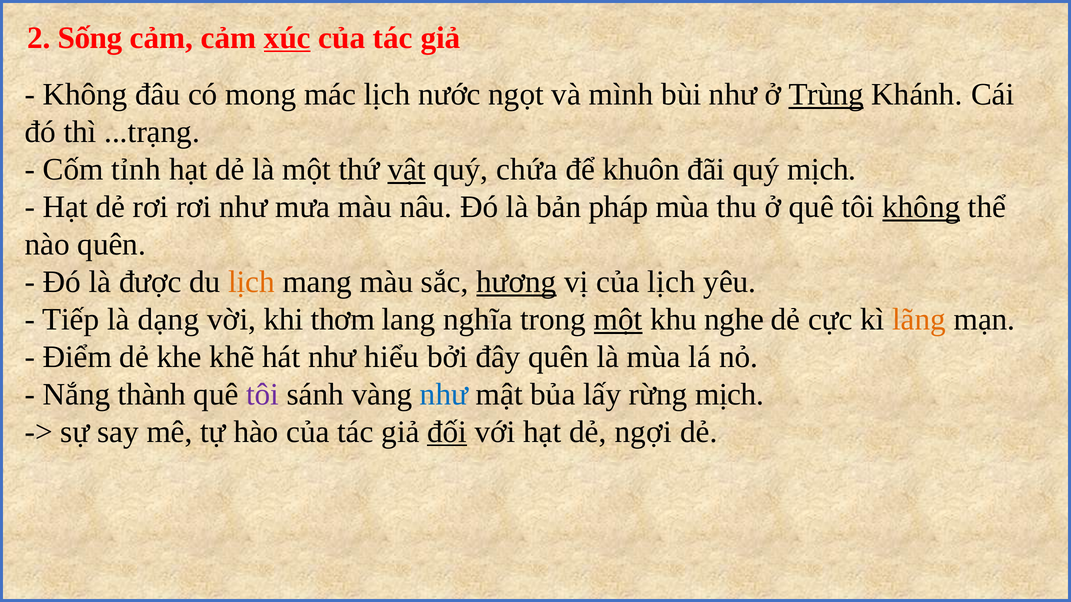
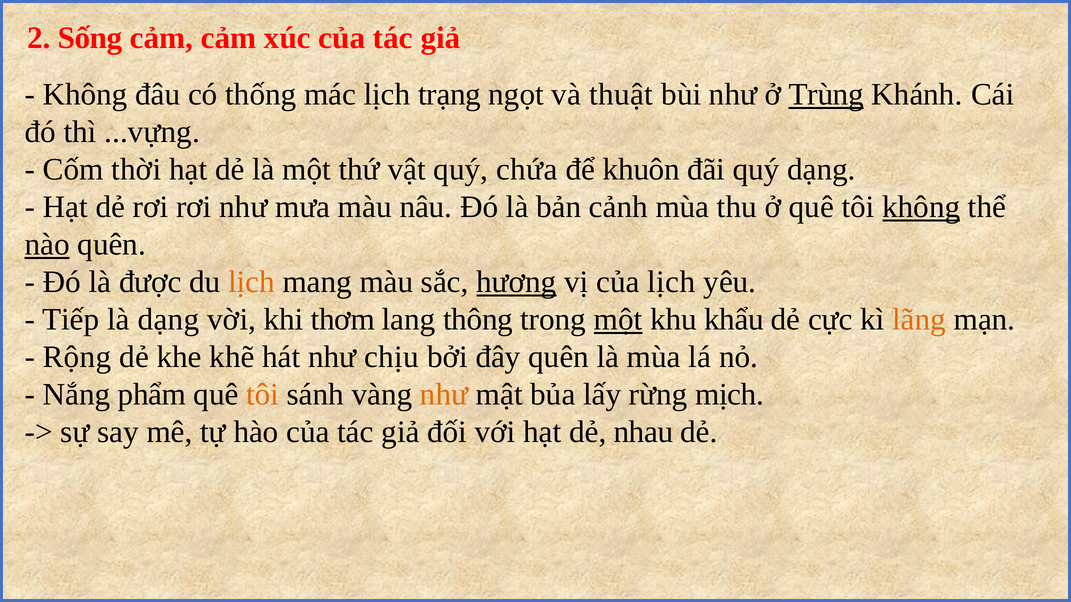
xúc underline: present -> none (287, 38)
mong: mong -> thống (261, 95)
nước: nước -> trạng (450, 95)
mình: mình -> thuật (621, 95)
...trạng: ...trạng -> ...vựng (152, 132)
tỉnh: tỉnh -> thời (136, 170)
vật underline: present -> none (407, 170)
quý mịch: mịch -> dạng (822, 170)
pháp: pháp -> cảnh (618, 207)
nào underline: none -> present (47, 245)
nghĩa: nghĩa -> thông (478, 320)
nghe: nghe -> khẩu (734, 320)
Điểm: Điểm -> Rộng (77, 357)
hiểu: hiểu -> chịu (391, 357)
thành: thành -> phẩm (152, 395)
tôi colour: purple -> orange (263, 395)
như colour: blue -> orange (444, 395)
đối underline: present -> none (447, 432)
ngợi: ngợi -> nhau (644, 432)
